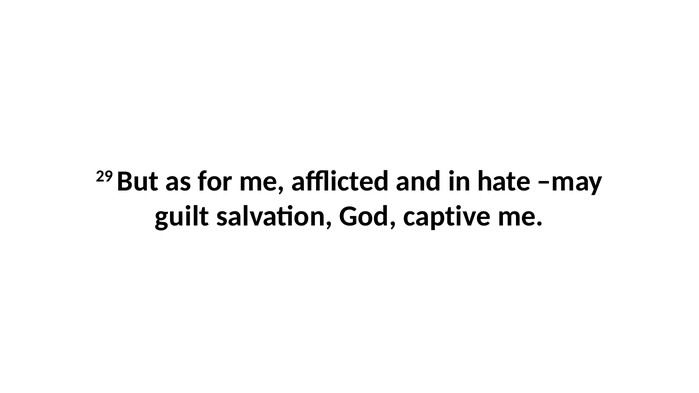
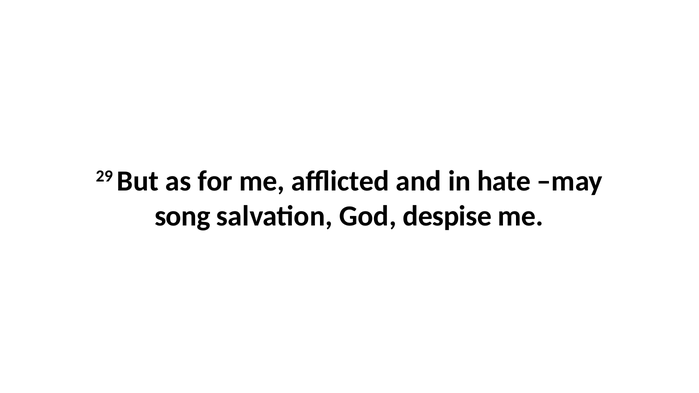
guilt: guilt -> song (182, 216)
captive: captive -> despise (447, 216)
